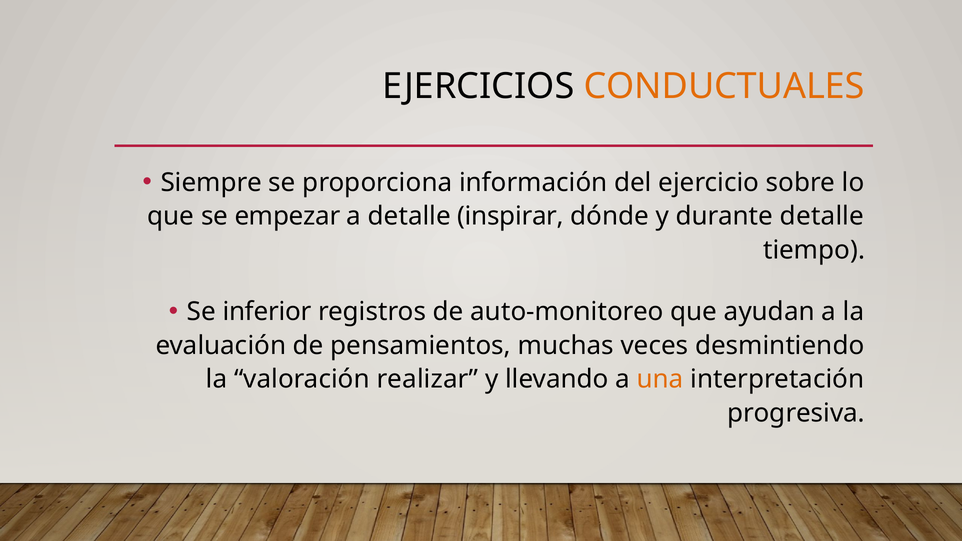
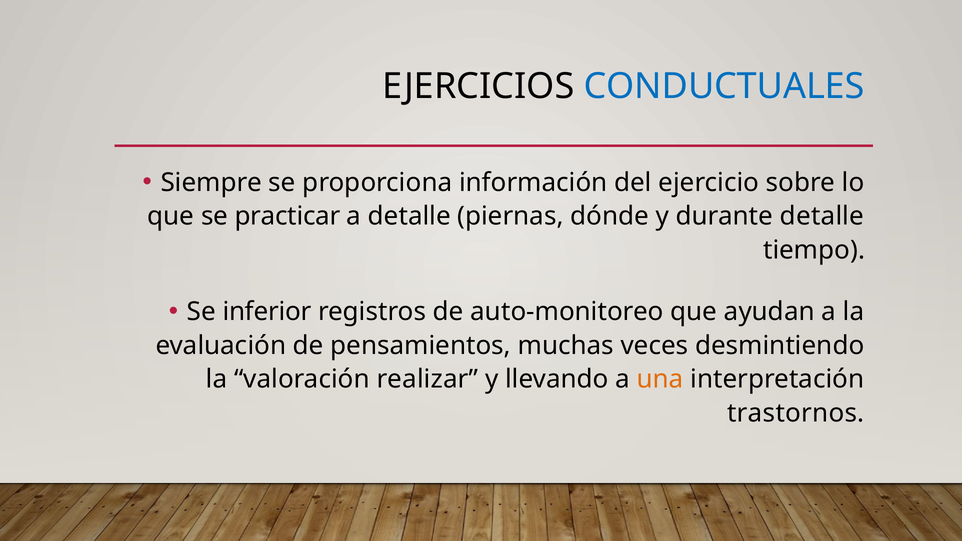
CONDUCTUALES colour: orange -> blue (724, 86)
empezar: empezar -> practicar (287, 216)
inspirar: inspirar -> piernas (510, 216)
progresiva: progresiva -> trastornos (796, 413)
